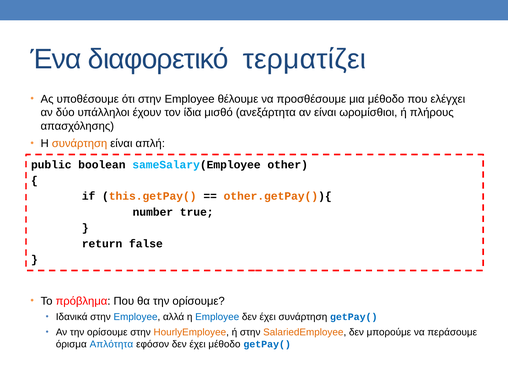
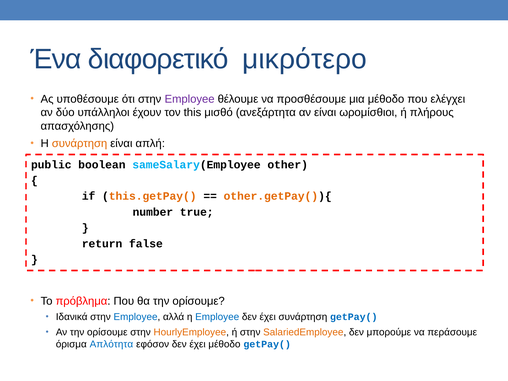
τερματίζει: τερματίζει -> μικρότερο (304, 59)
Employee colour: black -> purple (190, 99)
ίδια: ίδια -> this (192, 113)
